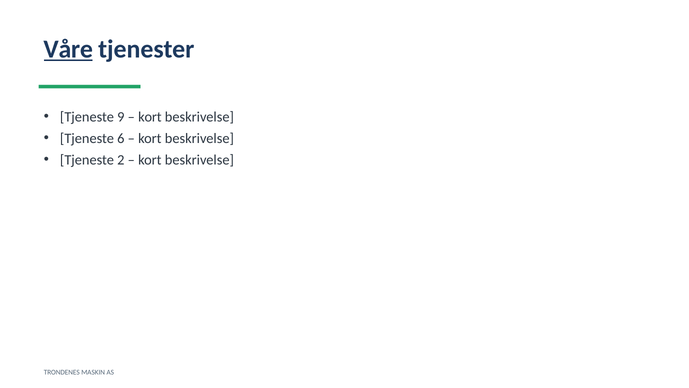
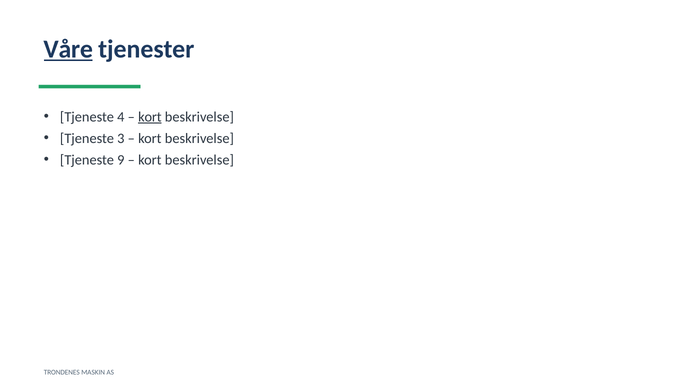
9: 9 -> 4 (121, 117)
kort underline: none -> present (150, 117)
6: 6 -> 3 (121, 138)
2: 2 -> 9 (121, 160)
